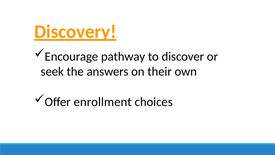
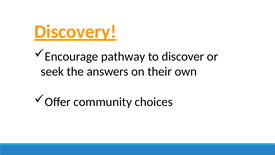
enrollment: enrollment -> community (103, 102)
